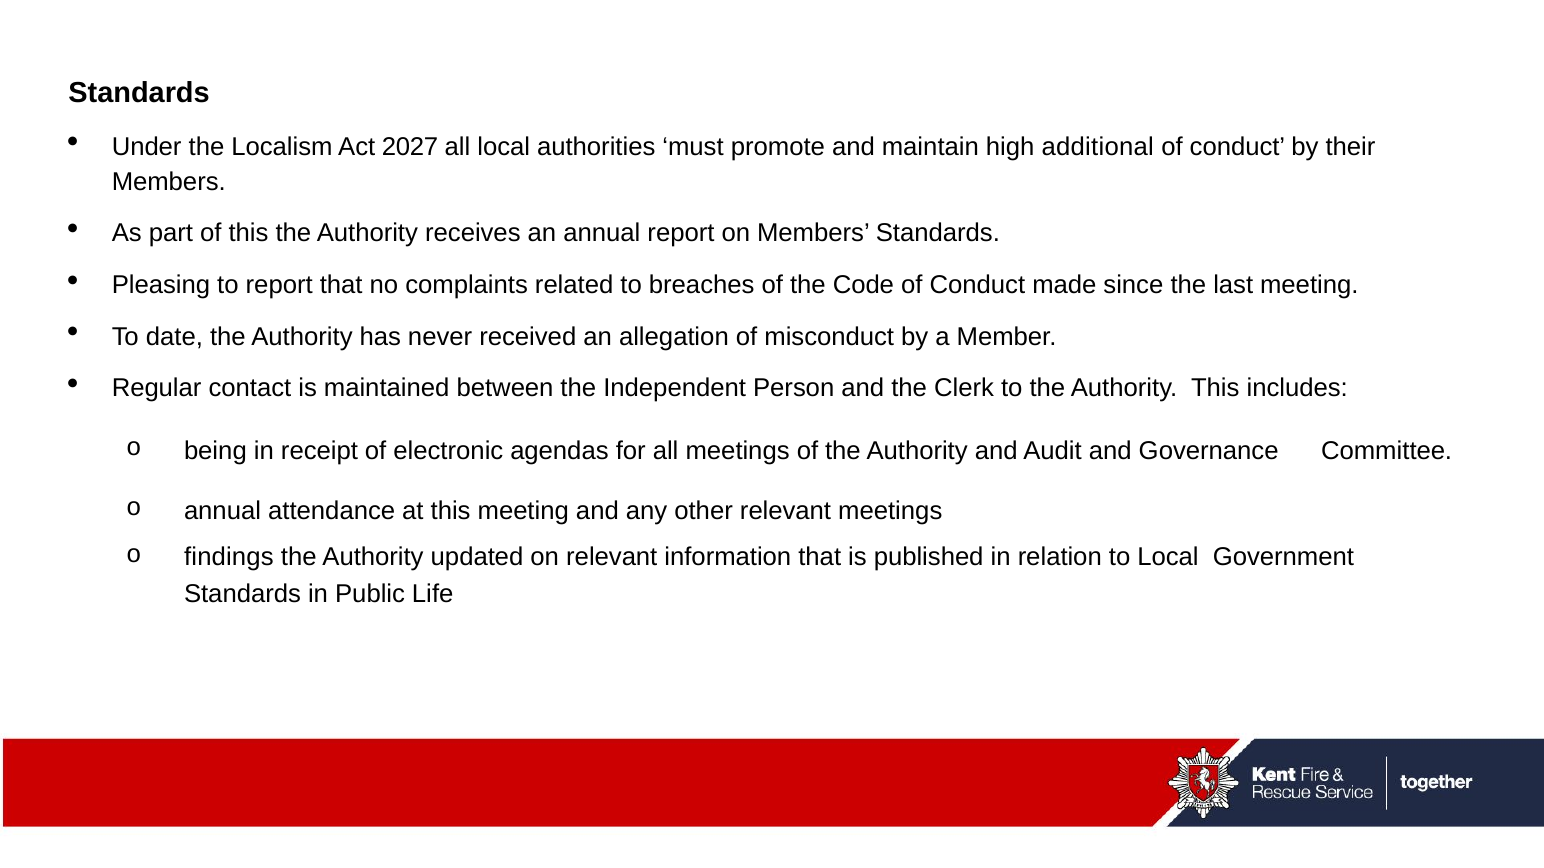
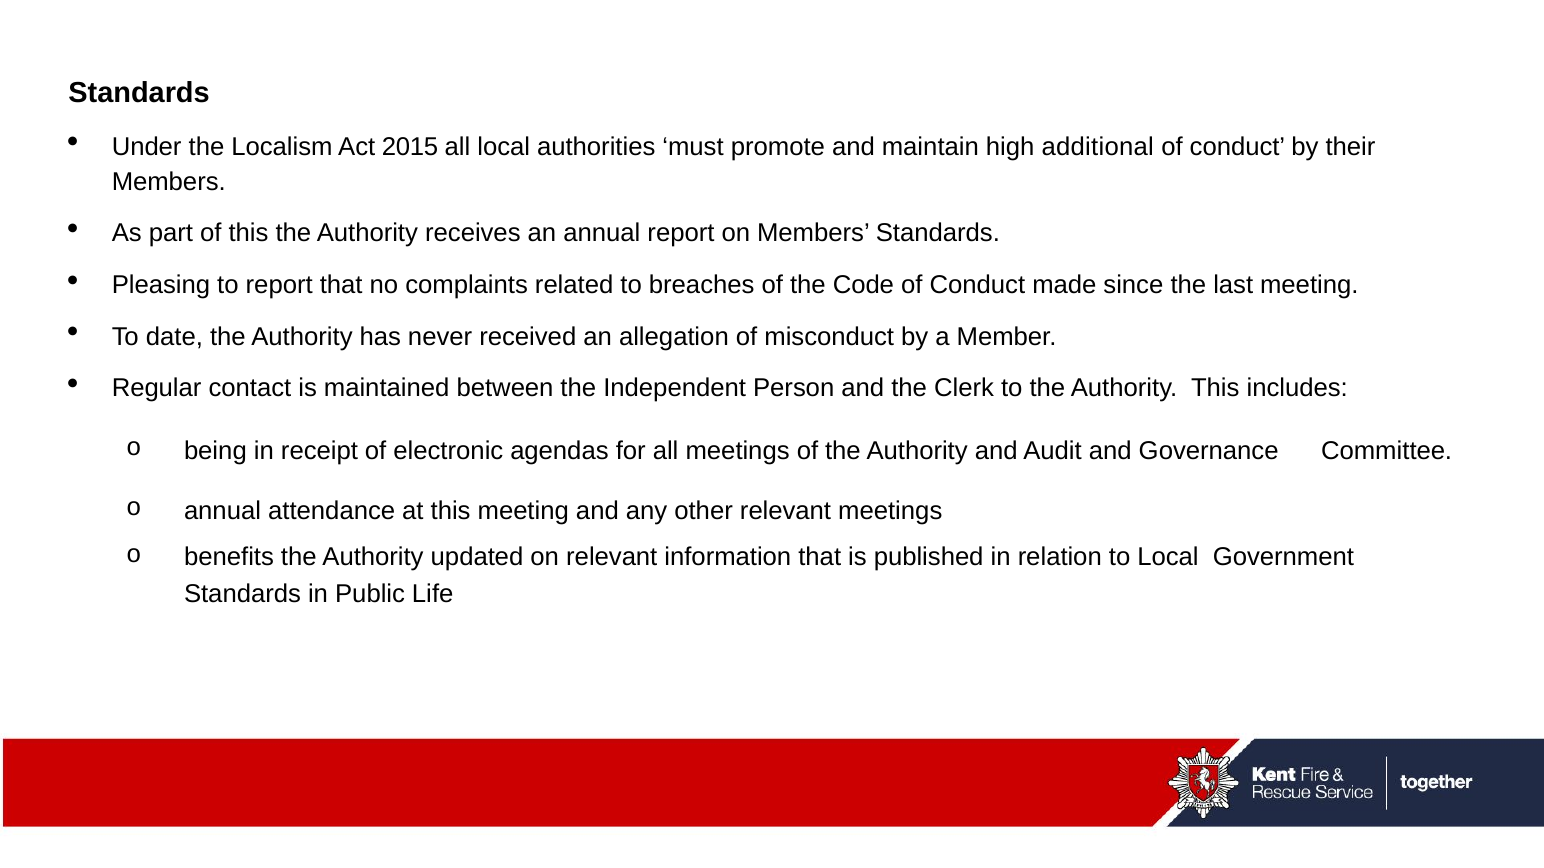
2027: 2027 -> 2015 (410, 147)
findings: findings -> benefits (229, 558)
